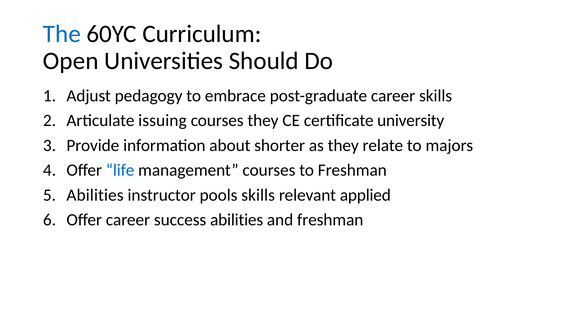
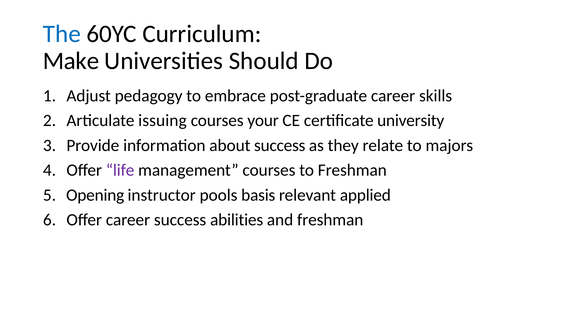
Open: Open -> Make (71, 61)
courses they: they -> your (263, 121)
about shorter: shorter -> success (280, 145)
life colour: blue -> purple (120, 170)
Abilities: Abilities -> Opening (95, 195)
pools skills: skills -> basis (258, 195)
